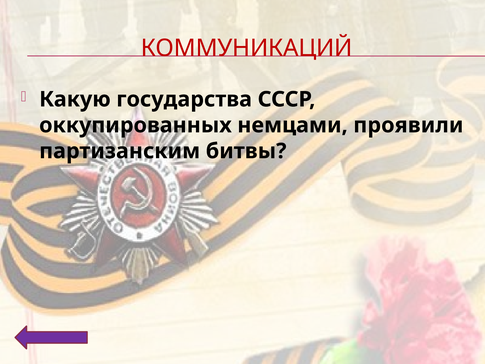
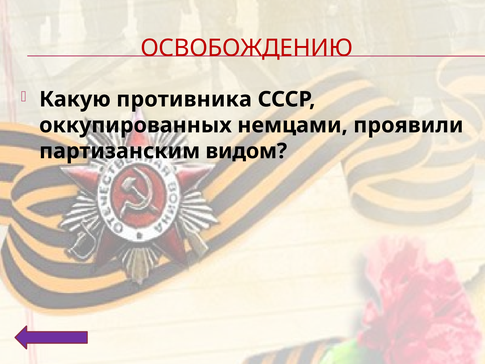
КОММУНИКАЦИЙ: КОММУНИКАЦИЙ -> ОСВОБОЖДЕНИЮ (247, 48)
государства: государства -> противника (184, 99)
битвы: битвы -> видом (246, 151)
